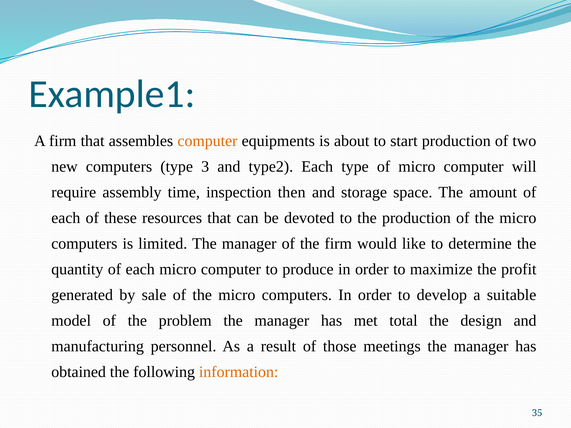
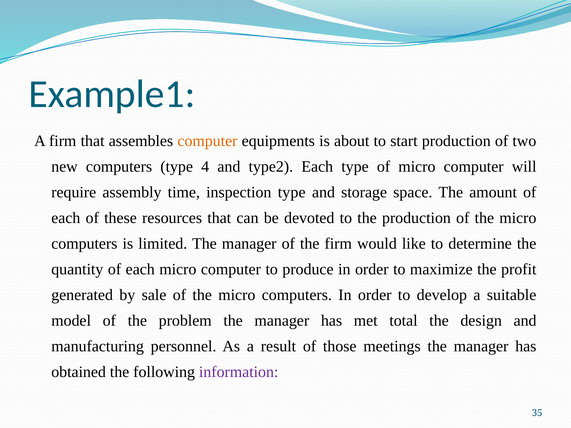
3: 3 -> 4 (205, 167)
inspection then: then -> type (292, 192)
information colour: orange -> purple (239, 372)
